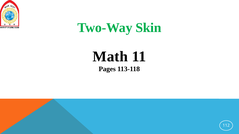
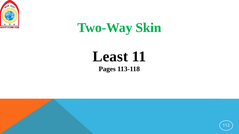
Math: Math -> Least (110, 57)
